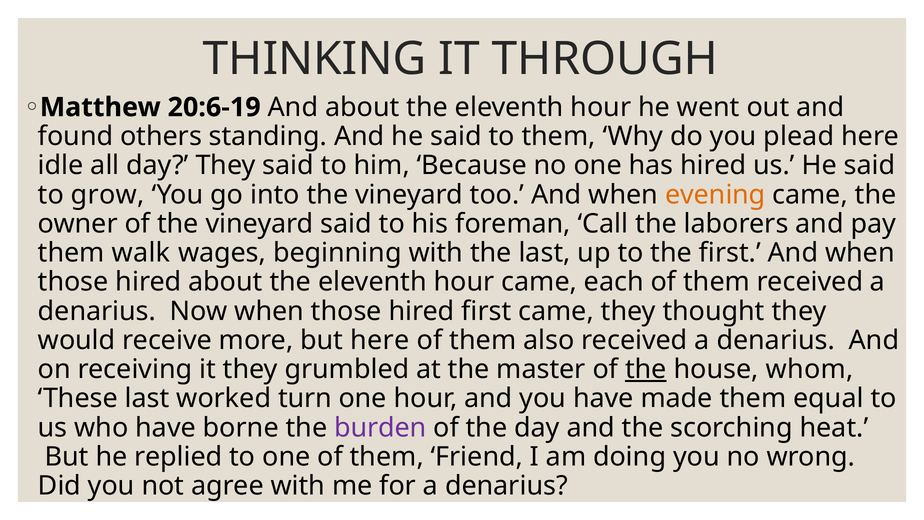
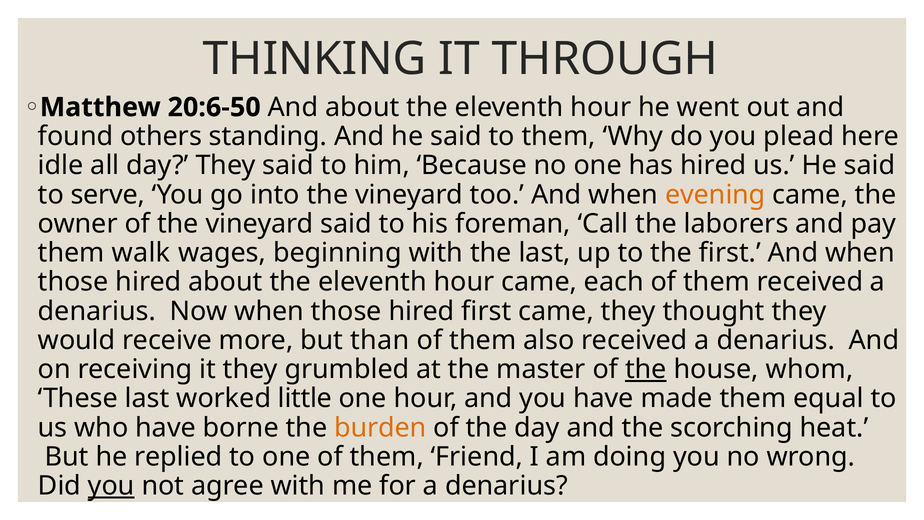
20:6-19: 20:6-19 -> 20:6-50 (214, 107)
grow: grow -> serve (108, 195)
but here: here -> than (380, 340)
turn: turn -> little (305, 398)
burden colour: purple -> orange (380, 427)
you underline: none -> present (111, 486)
